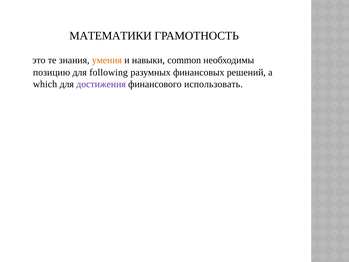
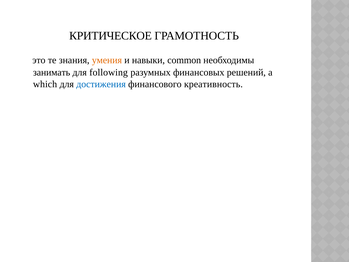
МАТЕМАТИКИ: МАТЕМАТИКИ -> КРИТИЧЕСКОЕ (111, 36)
позицию: позицию -> занимать (52, 72)
достижения colour: purple -> blue (101, 84)
использовать: использовать -> креативность (213, 84)
